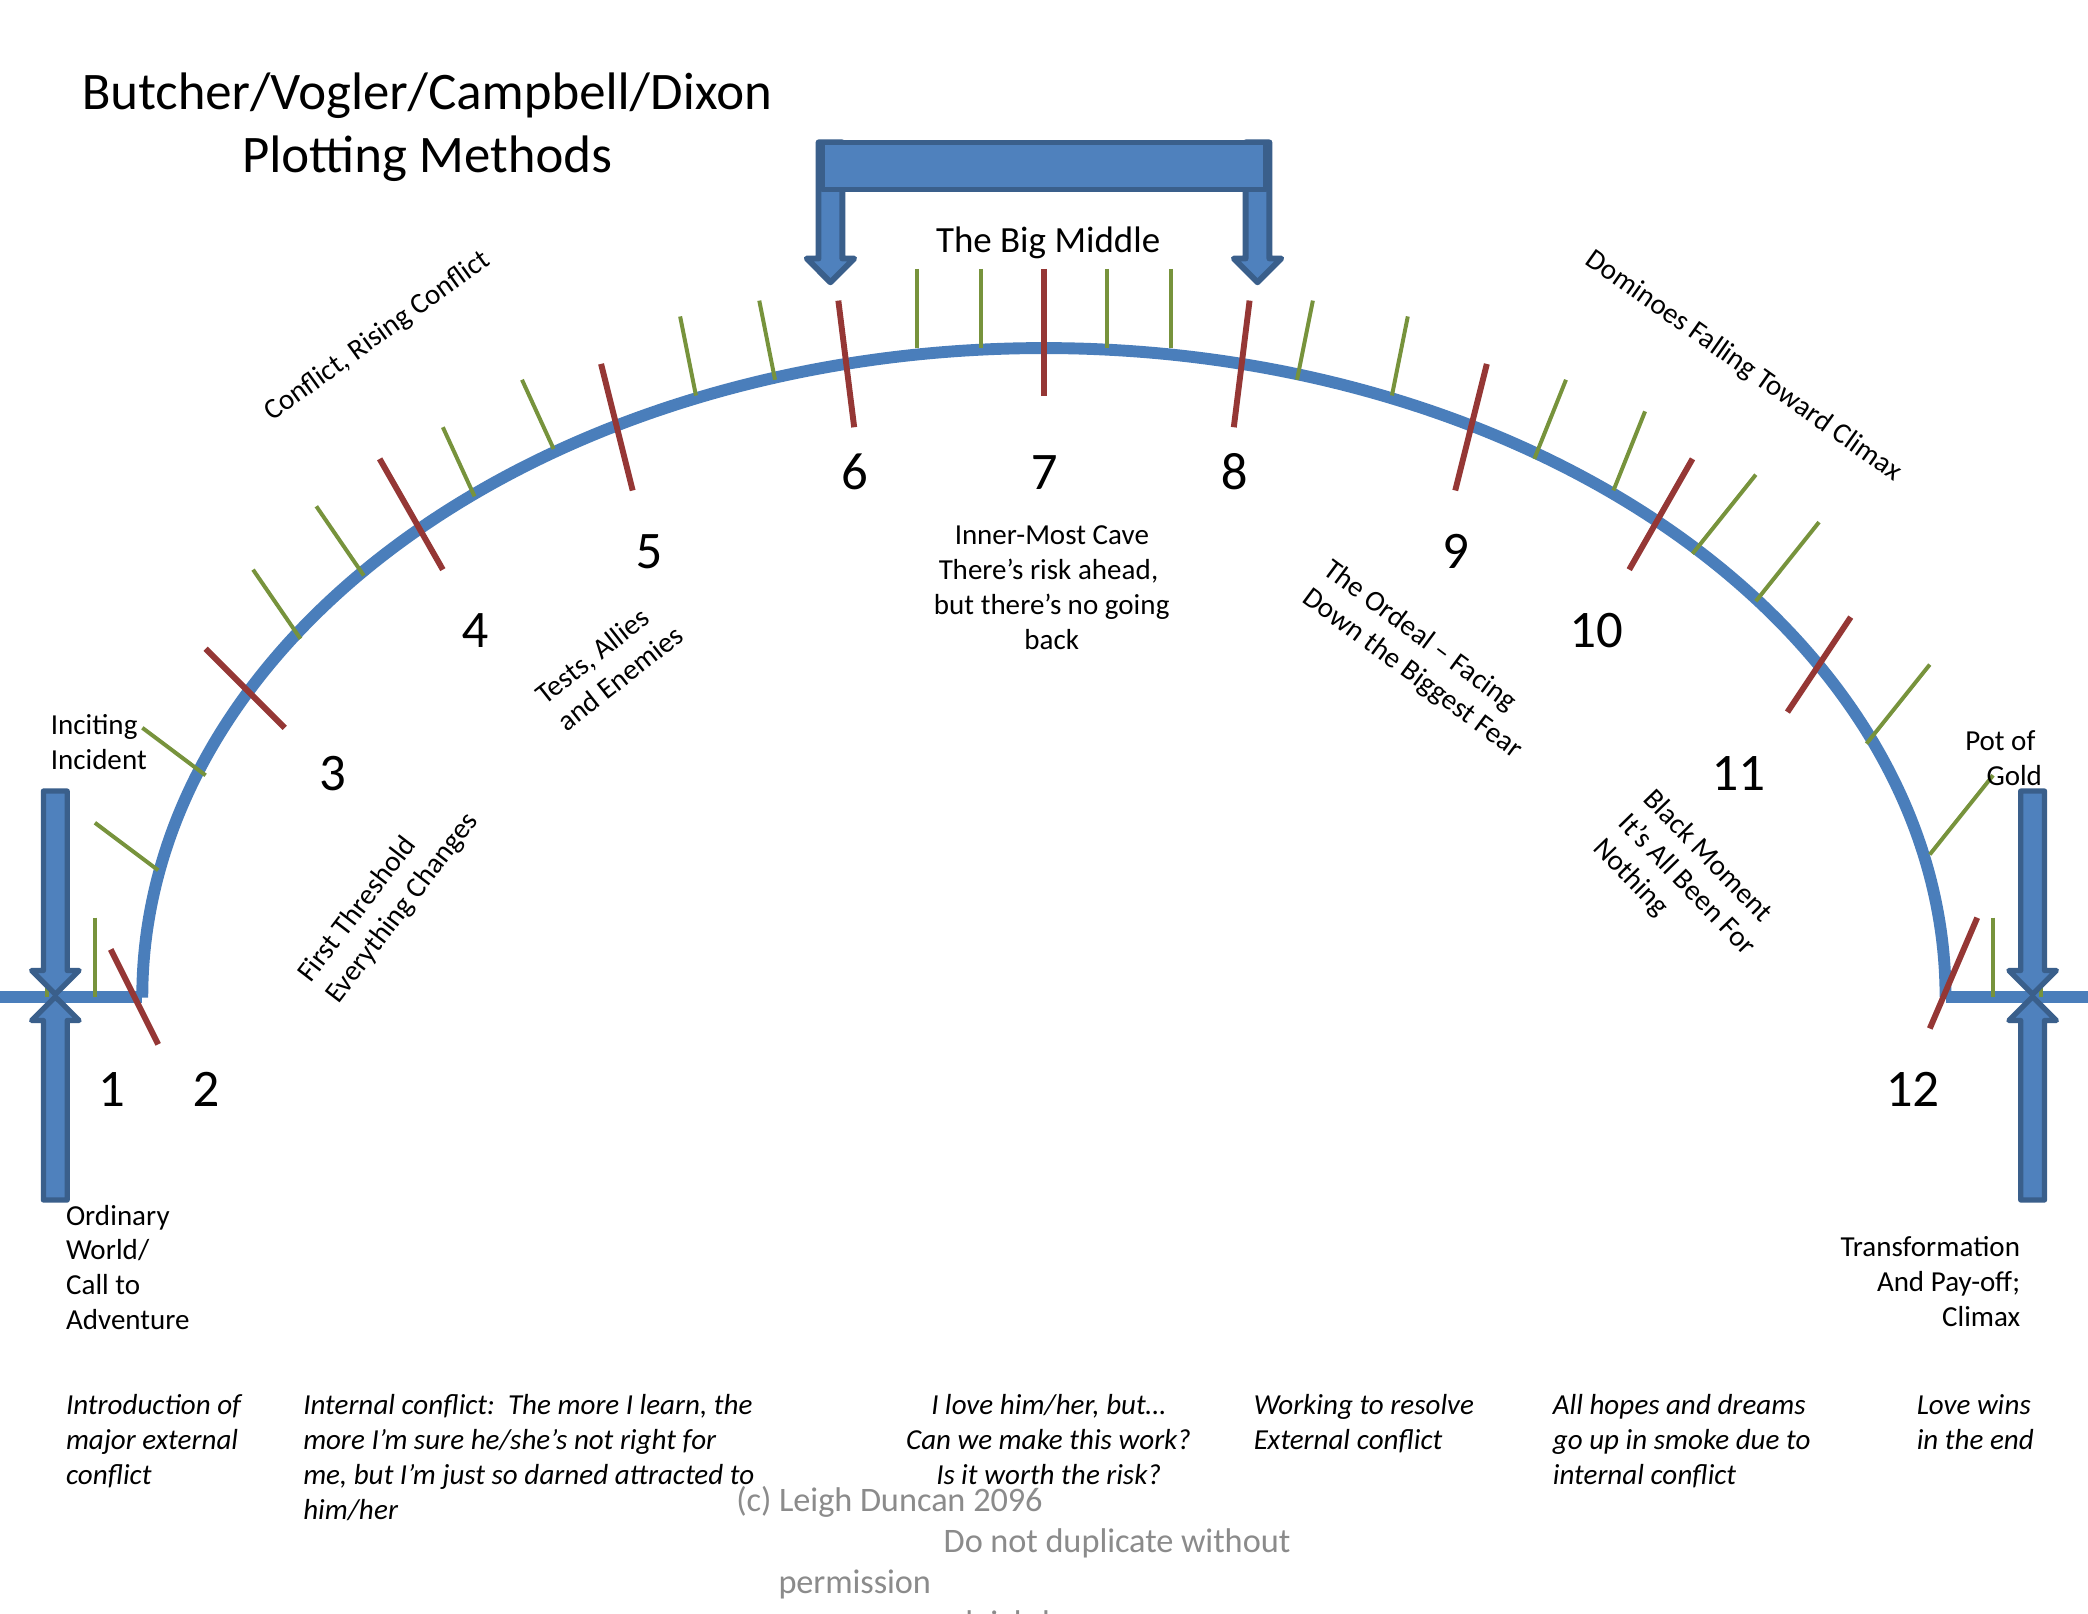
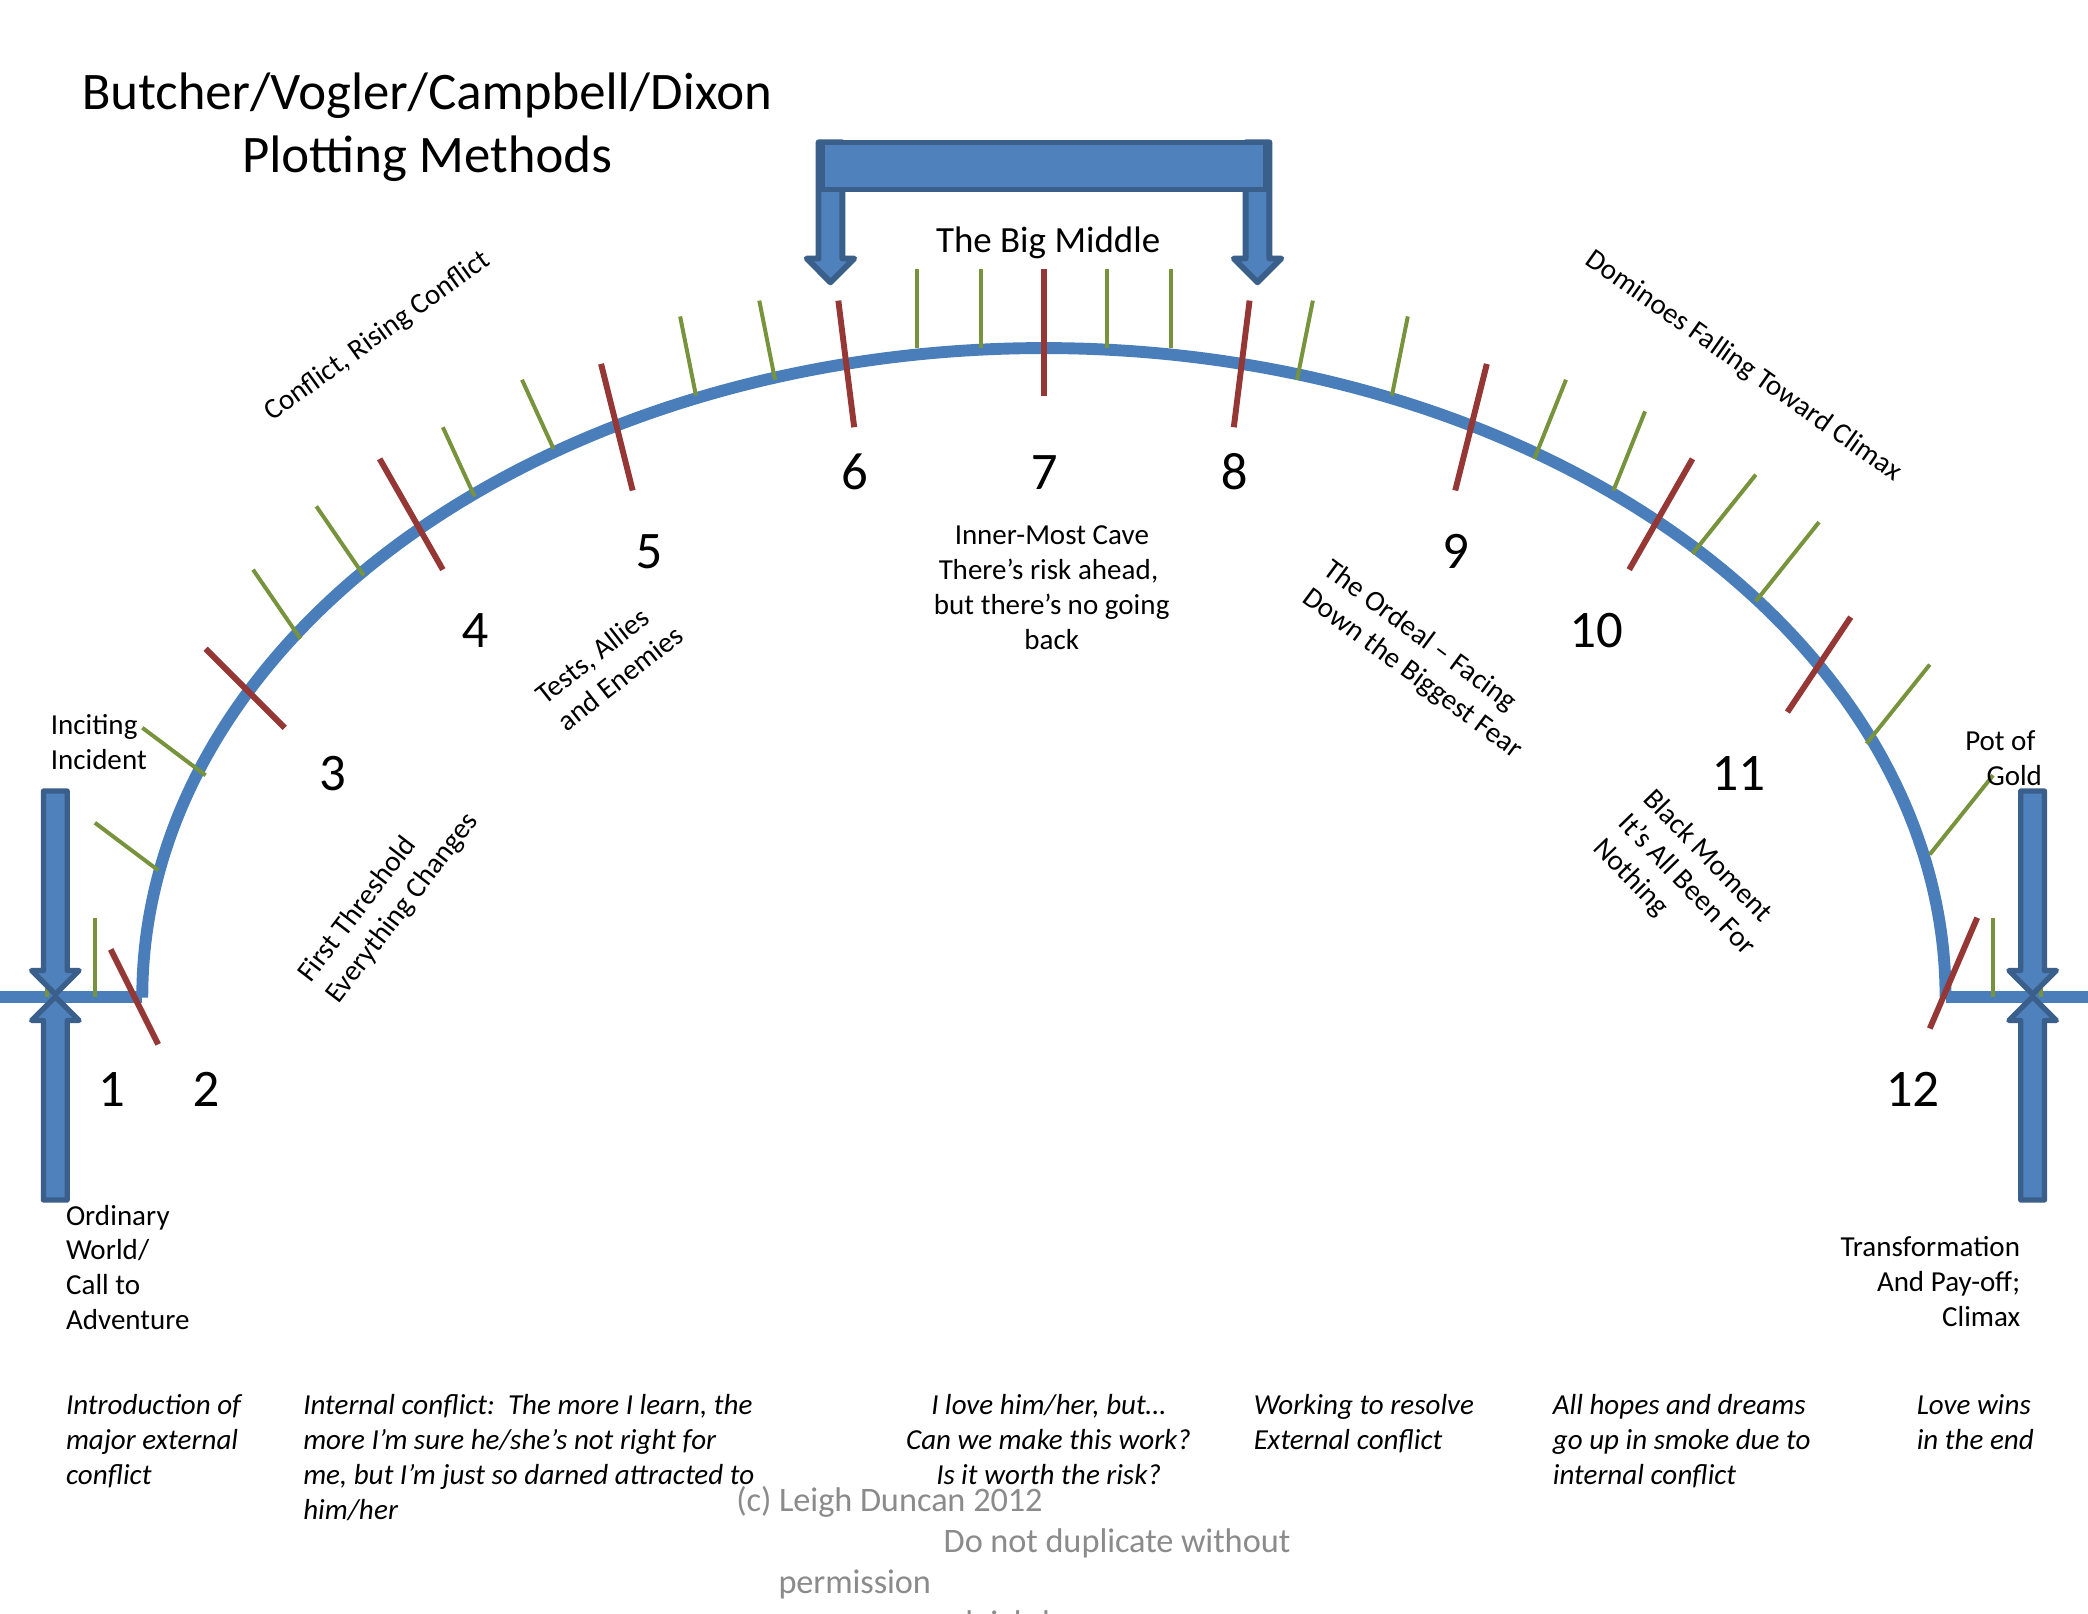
2096: 2096 -> 2012 (1008, 1500)
